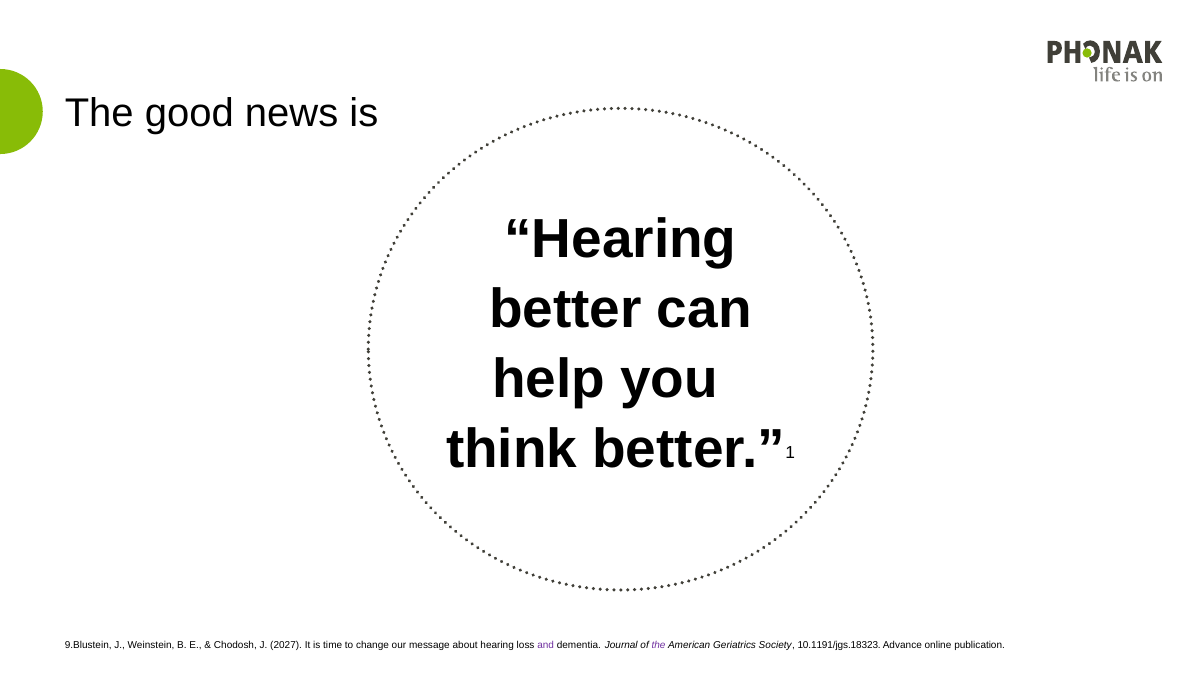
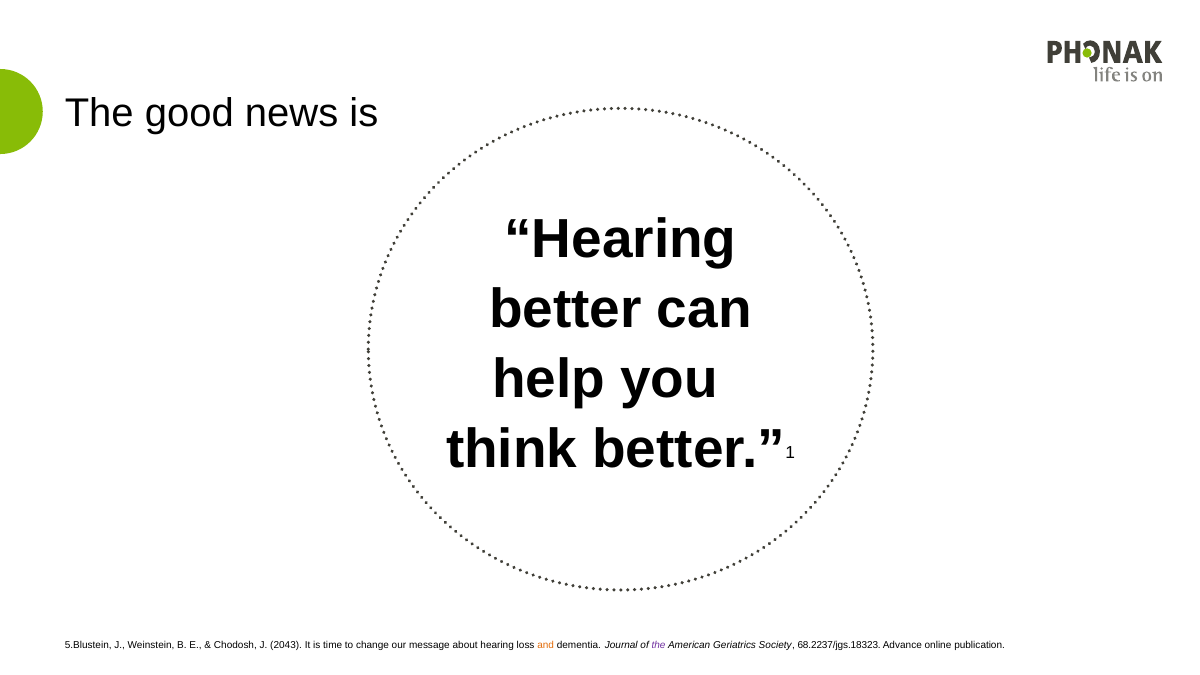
9.Blustein: 9.Blustein -> 5.Blustein (88, 645)
2027: 2027 -> 2043 (286, 645)
and colour: purple -> orange (546, 645)
10.1191/jgs.18323: 10.1191/jgs.18323 -> 68.2237/jgs.18323 (839, 645)
